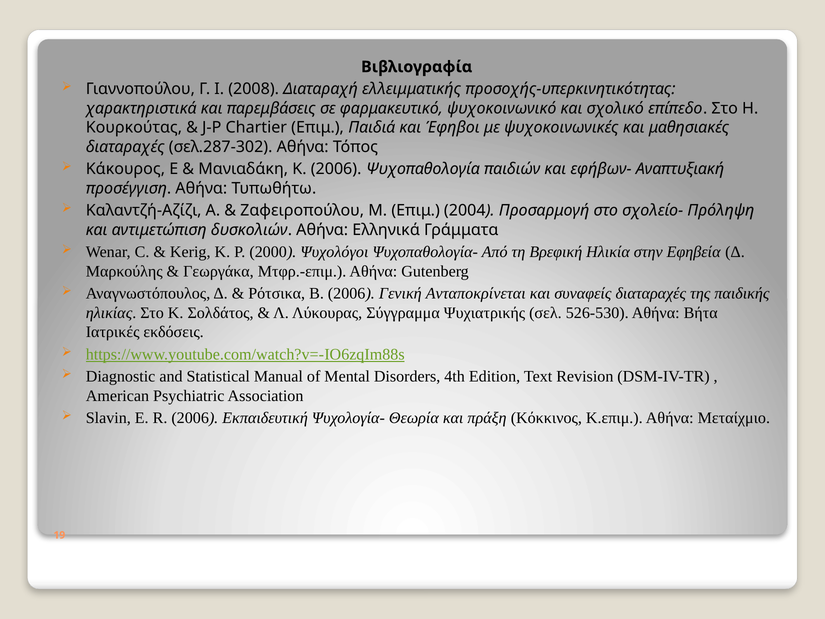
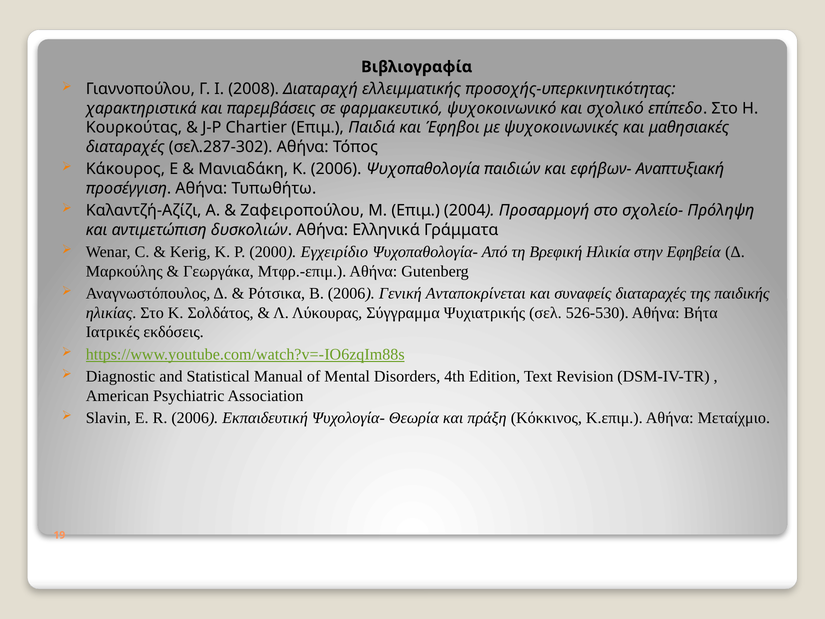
Ψυχολόγοι: Ψυχολόγοι -> Εγχειρίδιο (334, 252)
